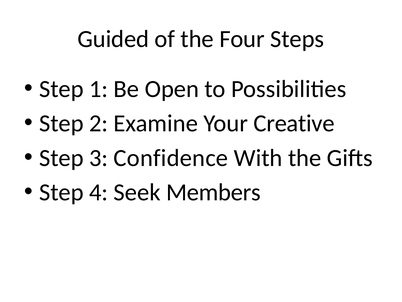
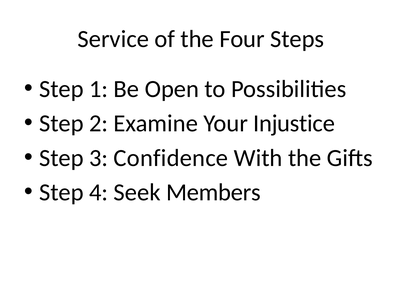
Guided: Guided -> Service (113, 39)
Creative: Creative -> Injustice (294, 123)
